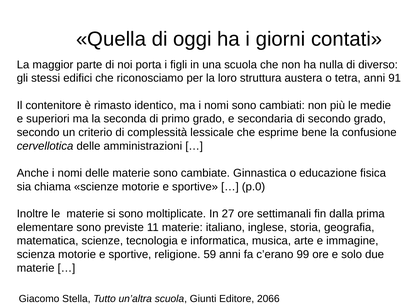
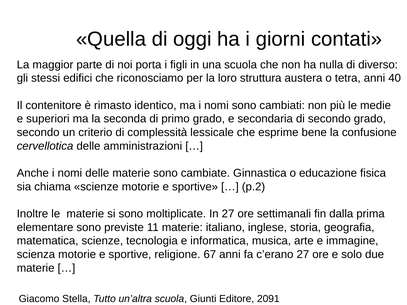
91: 91 -> 40 (395, 78)
p.0: p.0 -> p.2 (254, 187)
59: 59 -> 67 (210, 255)
c’erano 99: 99 -> 27 (303, 255)
2066: 2066 -> 2091 (268, 299)
